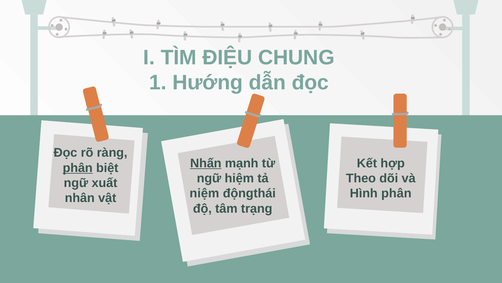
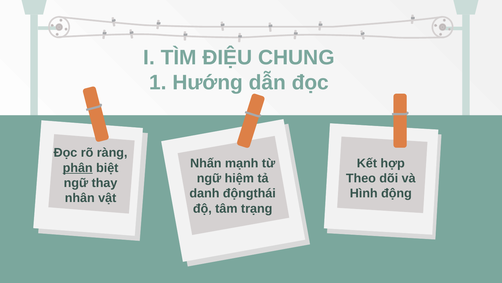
Nhấn underline: present -> none (206, 163)
xuất: xuất -> thay (104, 183)
Hình phân: phân -> động (396, 193)
niệm: niệm -> danh (204, 193)
